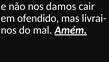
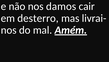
ofendido: ofendido -> desterro (38, 18)
